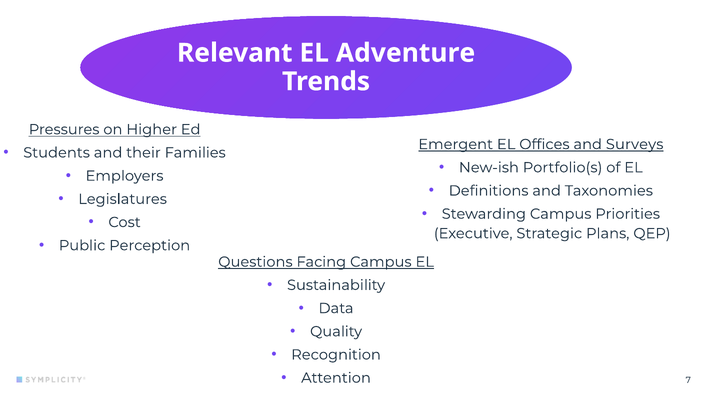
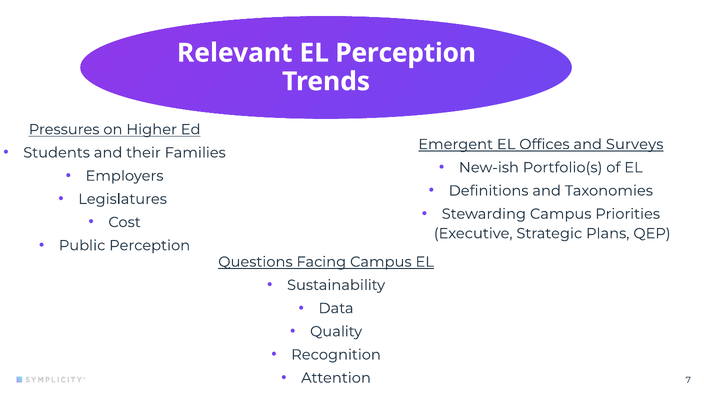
EL Adventure: Adventure -> Perception (406, 53)
